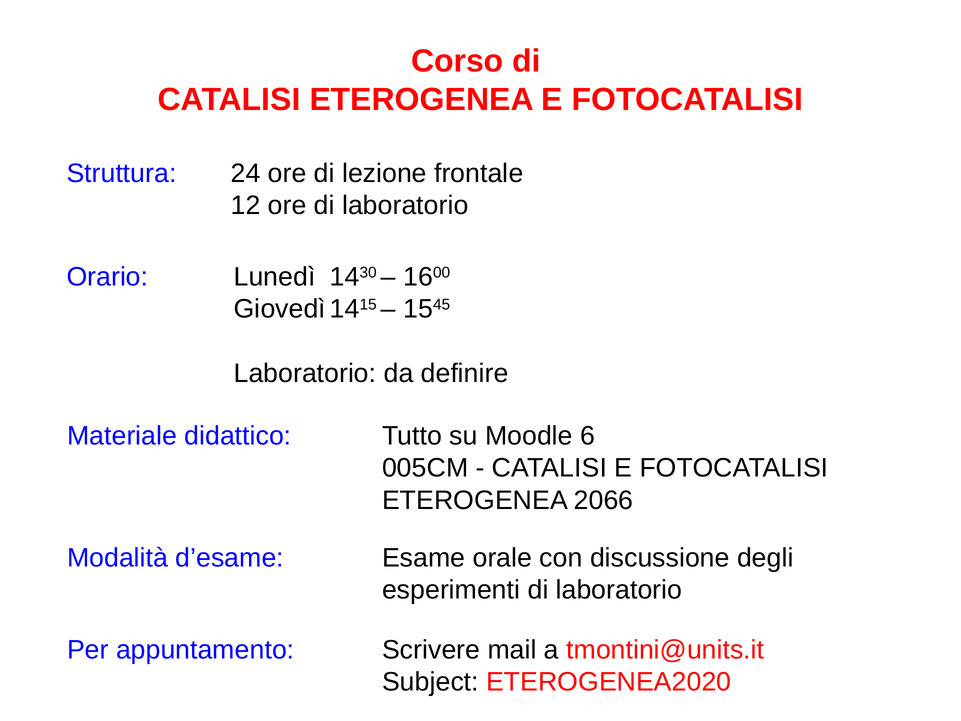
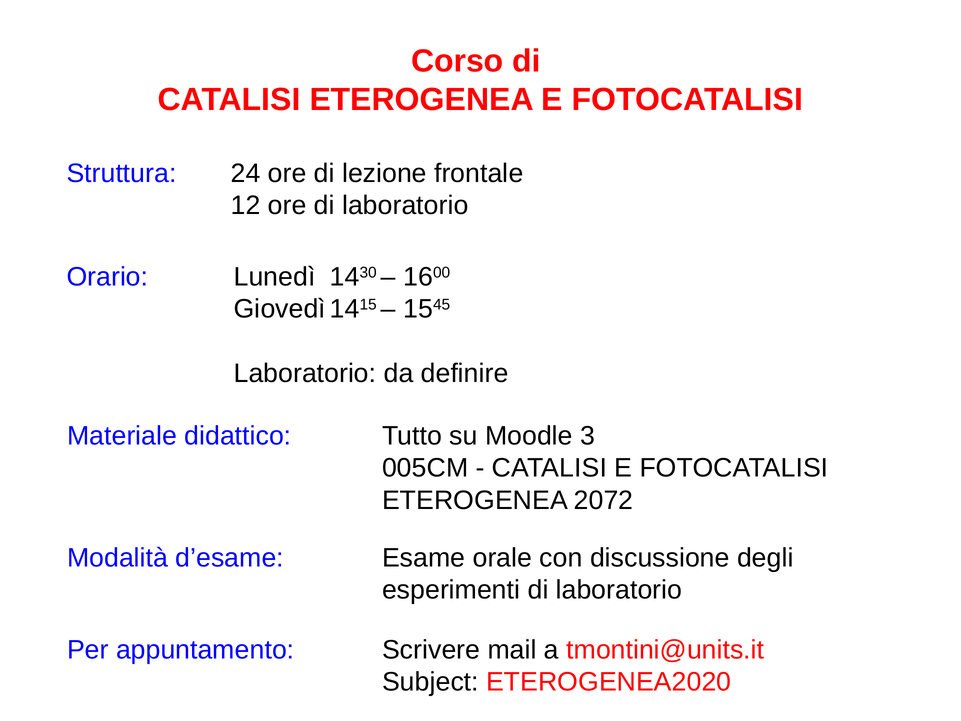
6: 6 -> 3 (588, 436)
2066: 2066 -> 2072 (604, 500)
